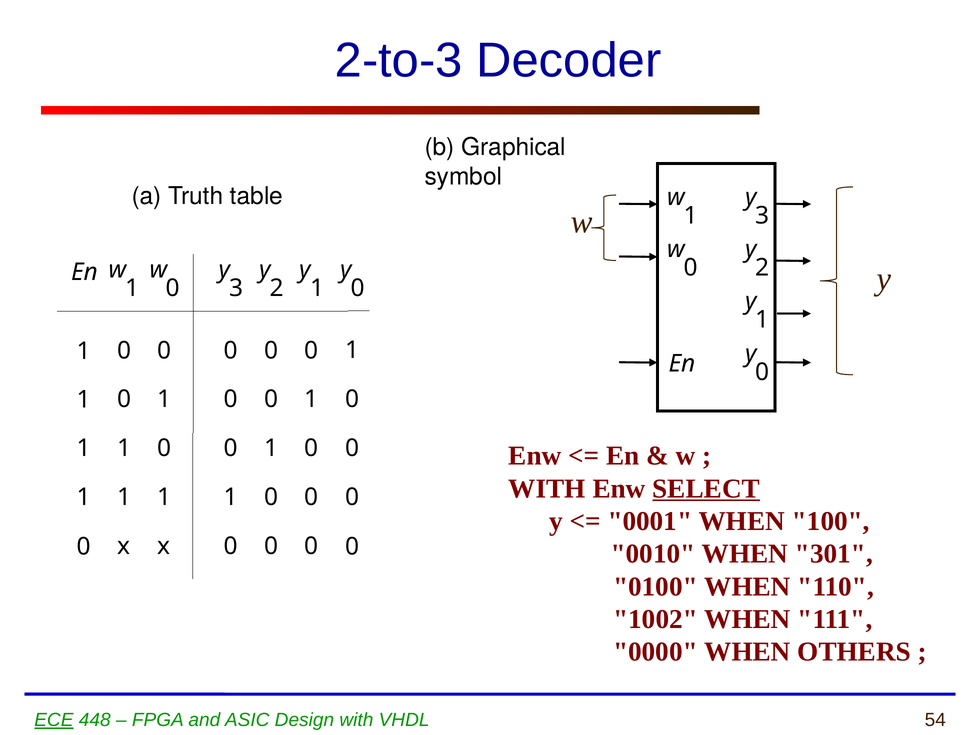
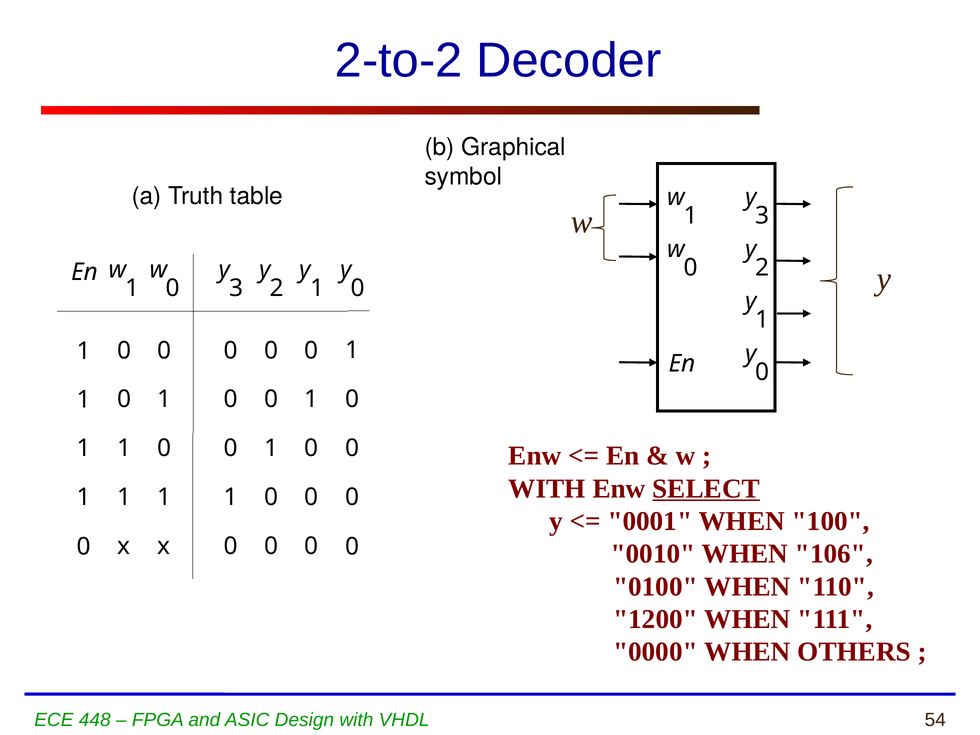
2-to-3: 2-to-3 -> 2-to-2 (399, 61)
301: 301 -> 106 (834, 554)
1002: 1002 -> 1200 (656, 619)
ECE underline: present -> none (54, 720)
